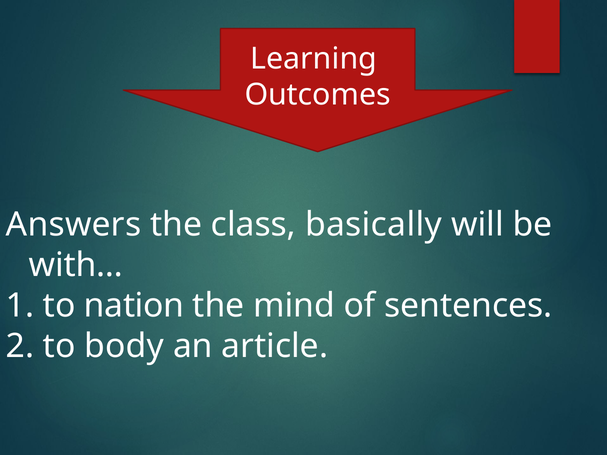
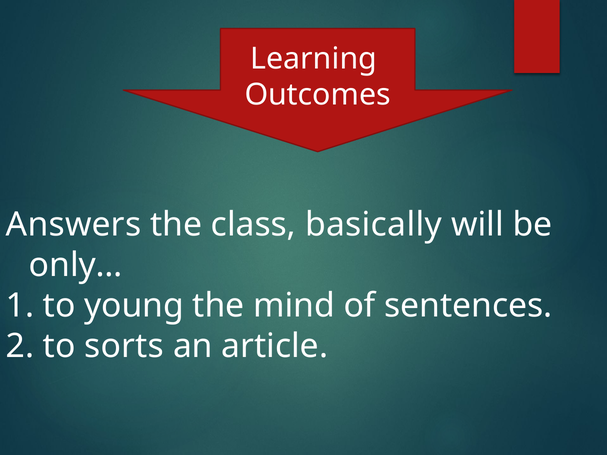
with…: with… -> only… (76, 265)
nation: nation -> young (134, 306)
body: body -> sorts (124, 346)
